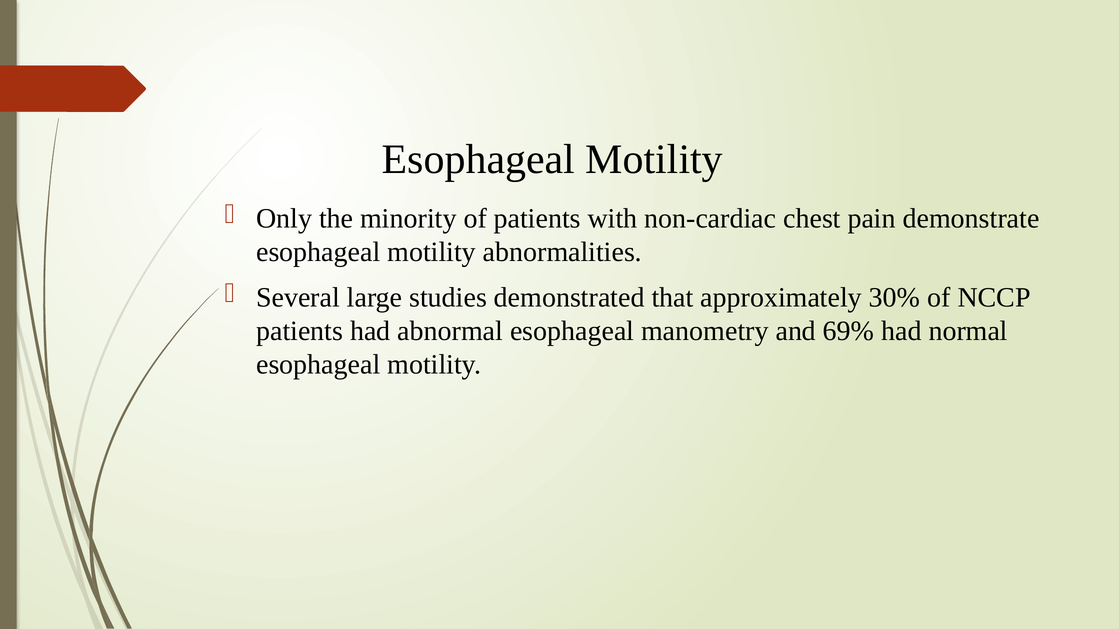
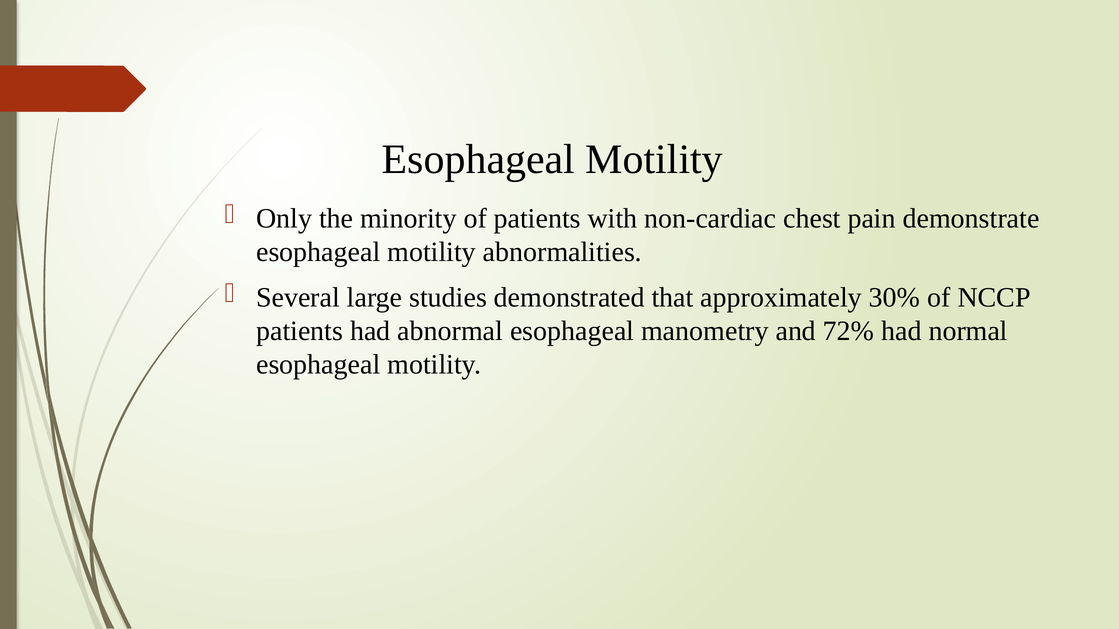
69%: 69% -> 72% (849, 331)
